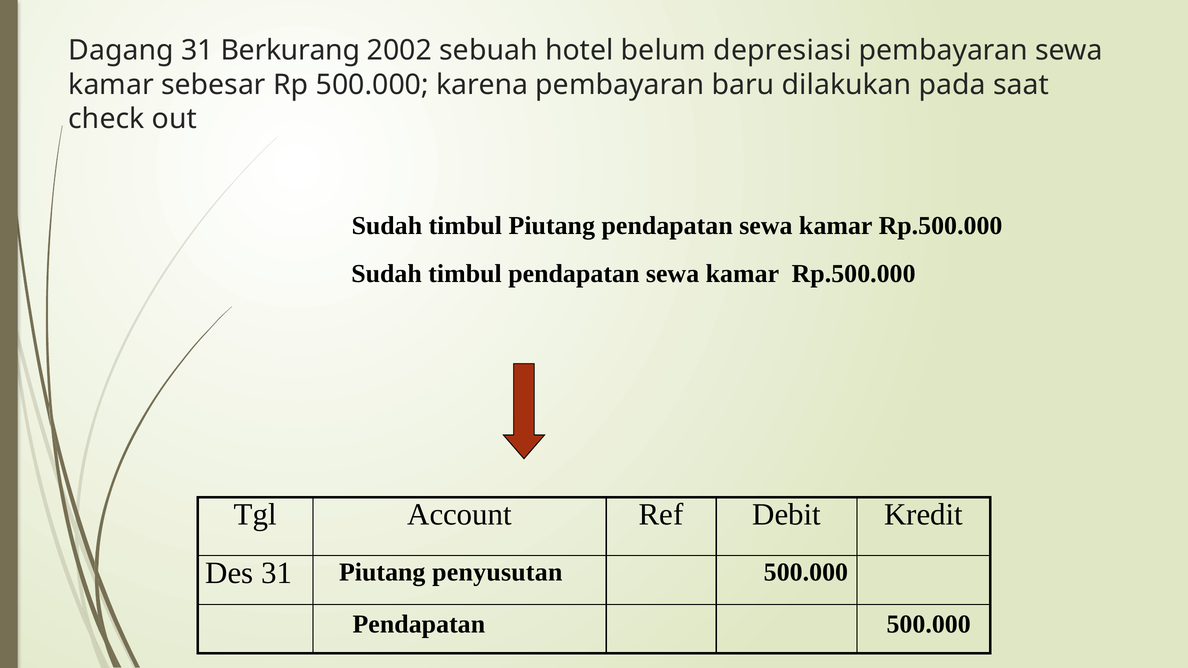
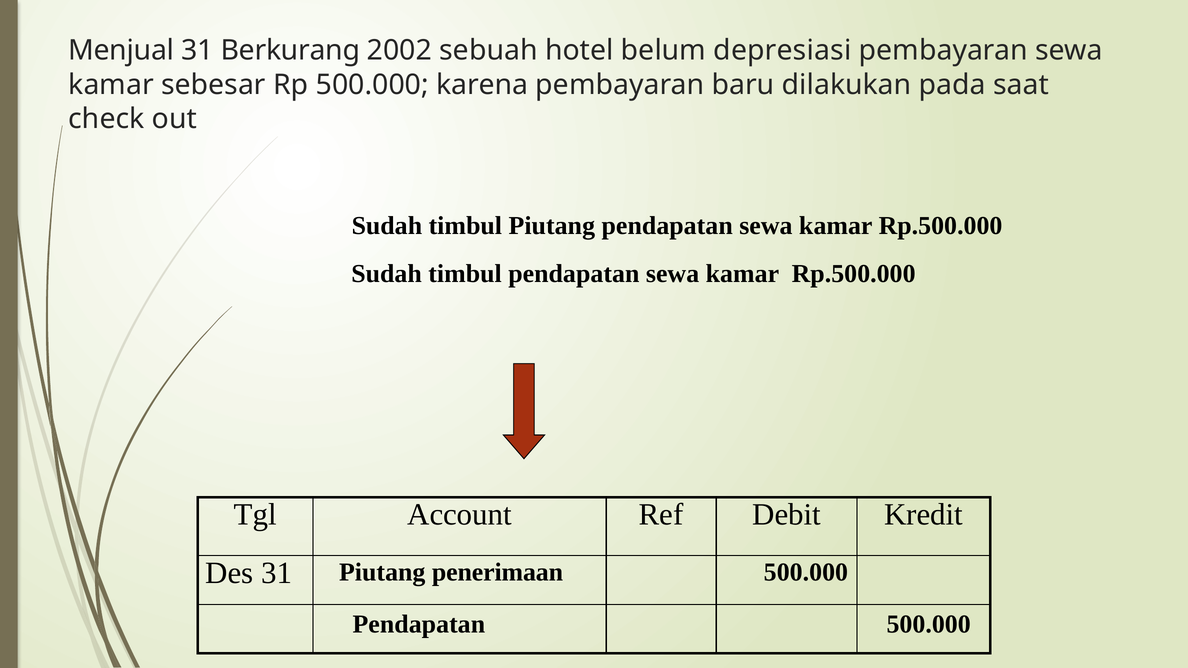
Dagang: Dagang -> Menjual (121, 51)
penyusutan: penyusutan -> penerimaan (497, 572)
